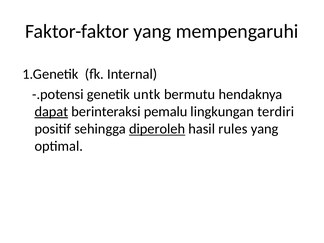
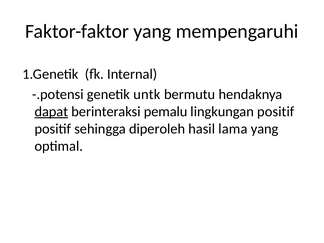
lingkungan terdiri: terdiri -> positif (276, 112)
diperoleh underline: present -> none (157, 129)
rules: rules -> lama (233, 129)
